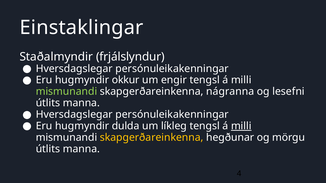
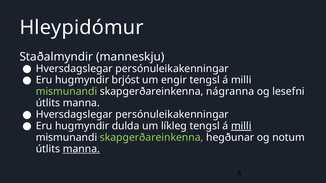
Einstaklingar: Einstaklingar -> Hleypidómur (82, 28)
frjálslyndur: frjálslyndur -> manneskju (130, 57)
okkur: okkur -> brjóst (126, 80)
skapgerðareinkenna colour: yellow -> light green (152, 138)
mörgu: mörgu -> notum (289, 138)
manna underline: none -> present (81, 149)
